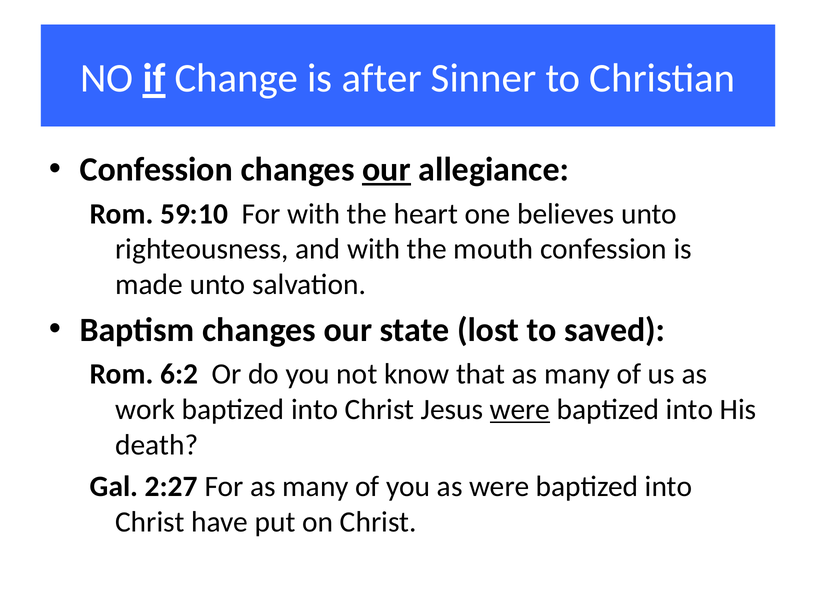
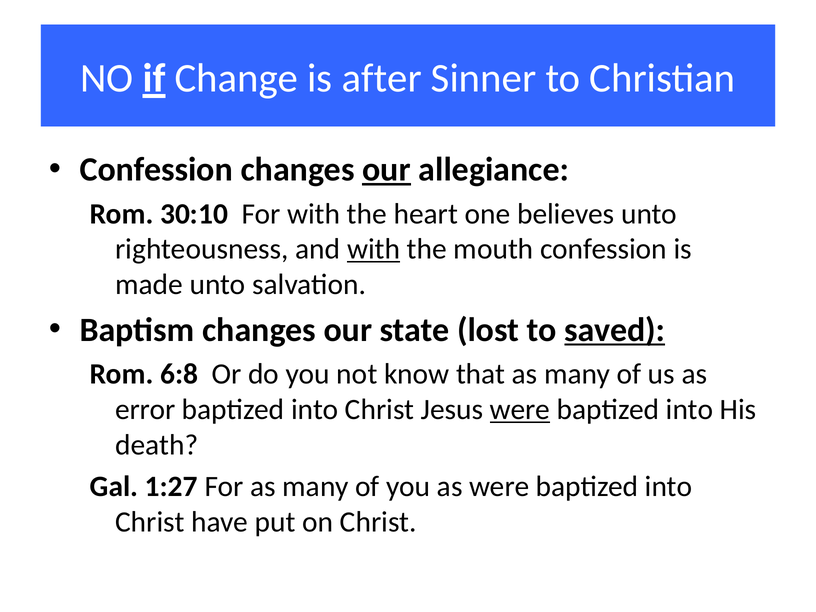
59:10: 59:10 -> 30:10 (194, 214)
with underline: none -> present (374, 249)
saved underline: none -> present (615, 330)
6:2: 6:2 -> 6:8 (179, 374)
work: work -> error (145, 410)
2:27: 2:27 -> 1:27 (171, 487)
